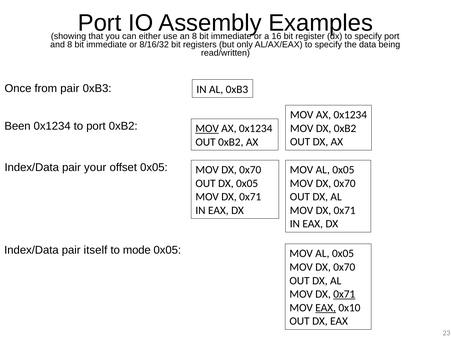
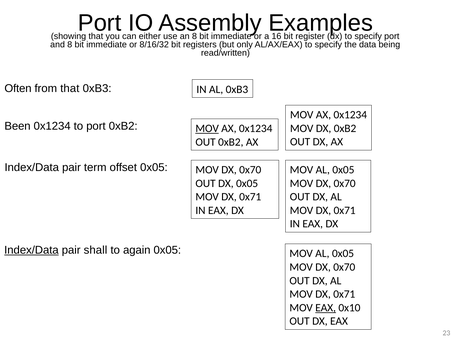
Once: Once -> Often (18, 89)
from pair: pair -> that (70, 89)
your: your -> term (95, 168)
Index/Data underline: none -> present (31, 250)
itself: itself -> shall (95, 250)
mode: mode -> again (137, 250)
0x71 underline: present -> none (344, 294)
